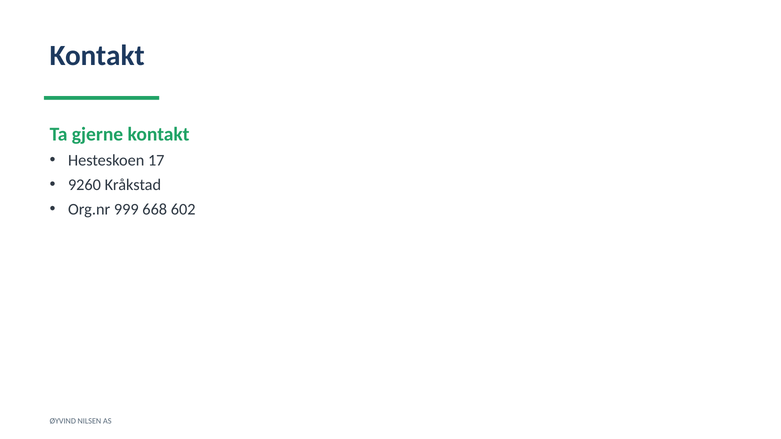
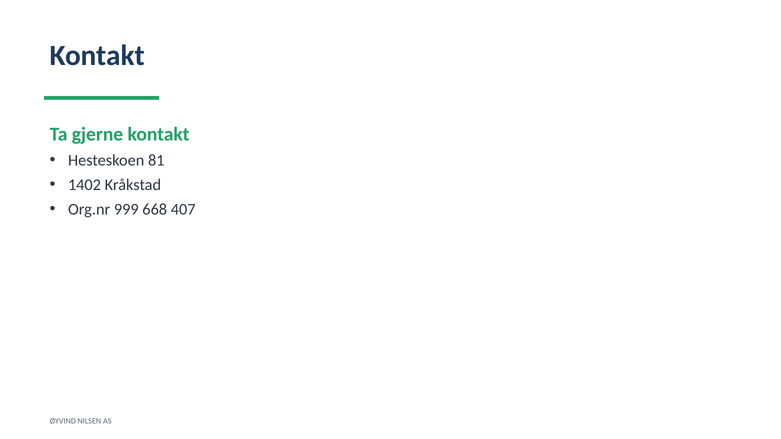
17: 17 -> 81 (156, 161)
9260: 9260 -> 1402 (84, 185)
602: 602 -> 407 (183, 209)
